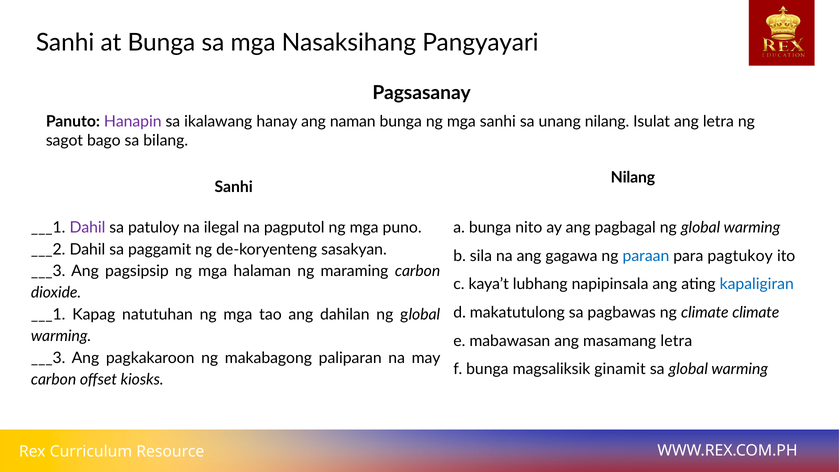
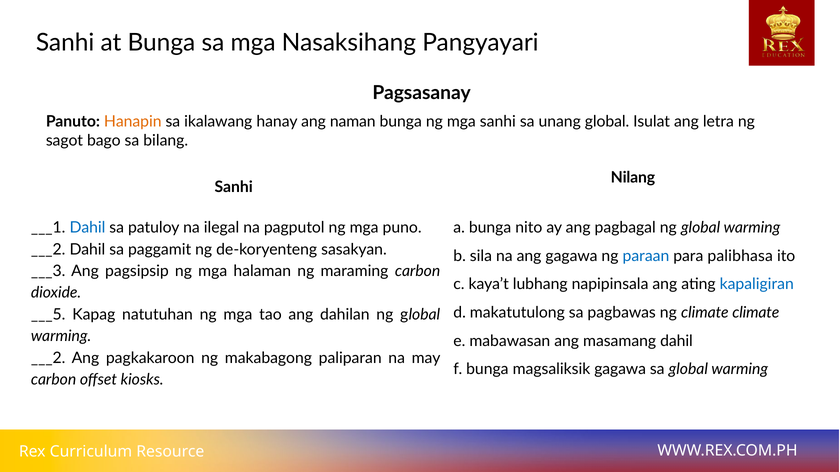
Hanapin colour: purple -> orange (133, 122)
unang nilang: nilang -> global (607, 122)
Dahil colour: purple -> blue (87, 228)
pagtukoy: pagtukoy -> palibhasa (740, 256)
___1: ___1 -> ___5 (48, 315)
masamang letra: letra -> dahil (676, 341)
___3: ___3 -> ___2 (48, 358)
magsaliksik ginamit: ginamit -> gagawa (620, 370)
